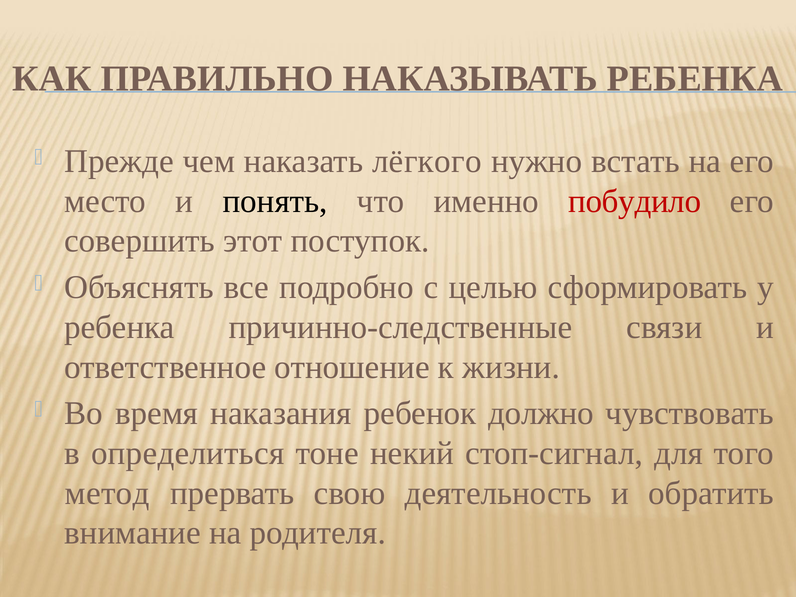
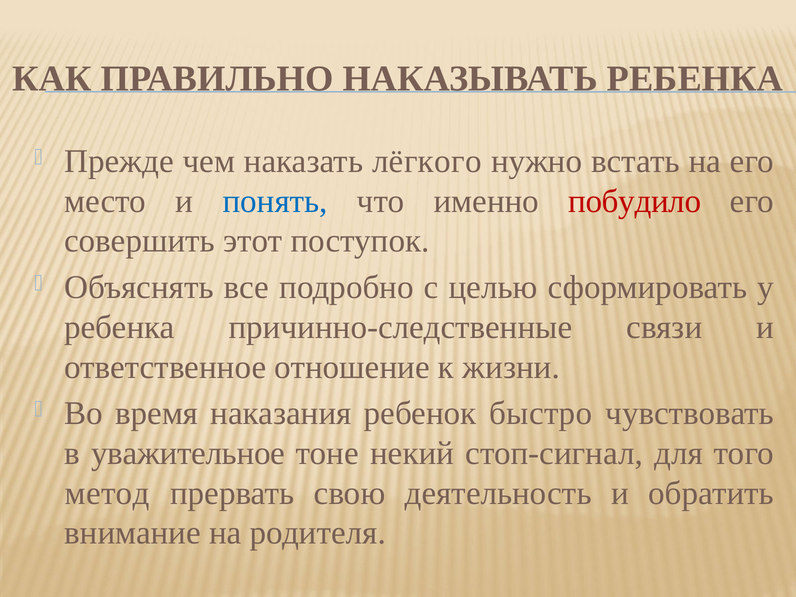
понять colour: black -> blue (275, 201)
должно: должно -> быстро (541, 414)
определиться: определиться -> уважительное (188, 453)
